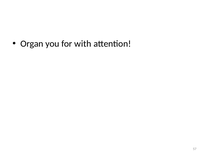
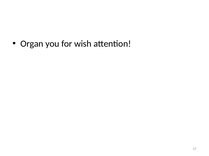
with: with -> wish (83, 44)
